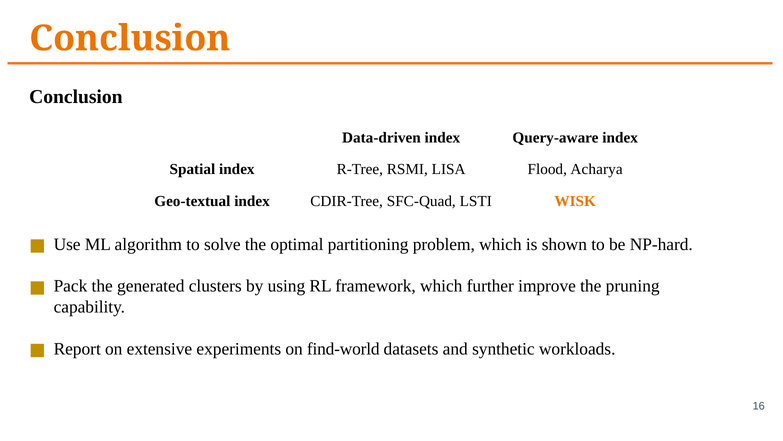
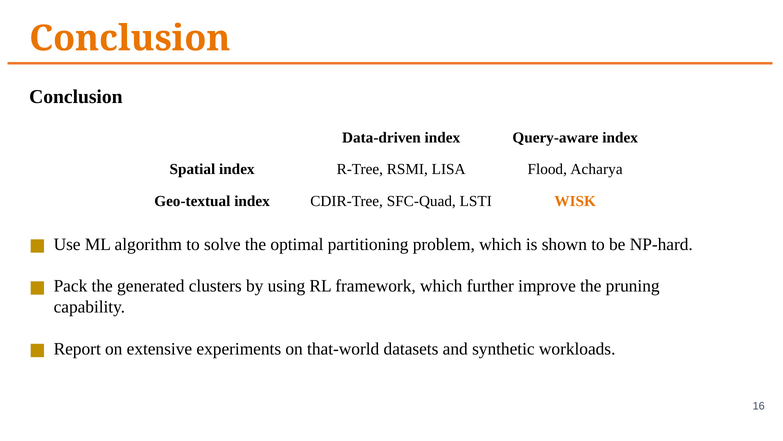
find-world: find-world -> that-world (343, 348)
